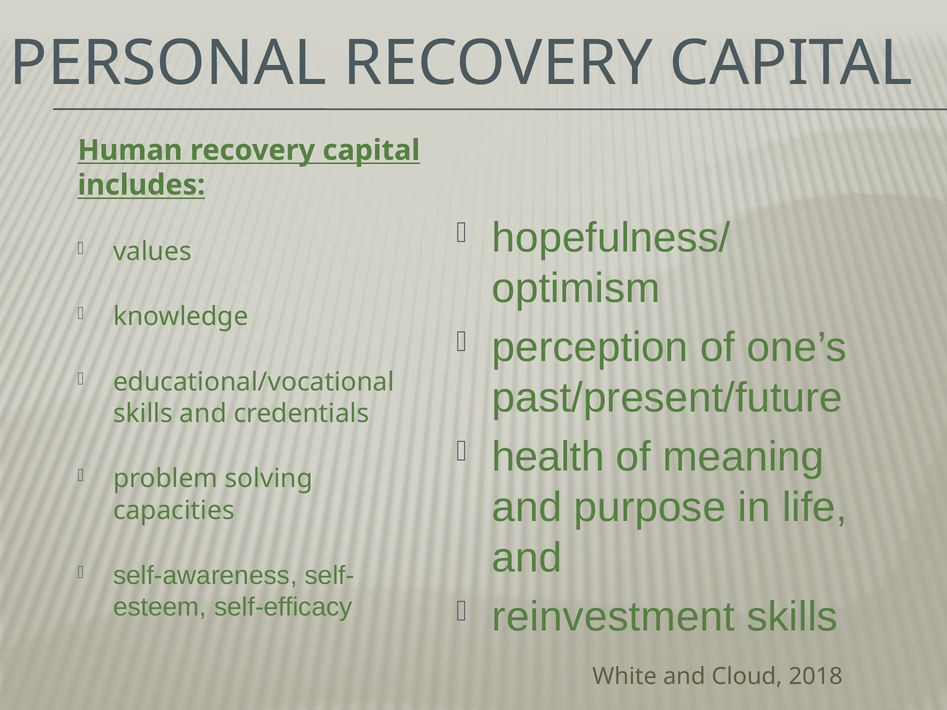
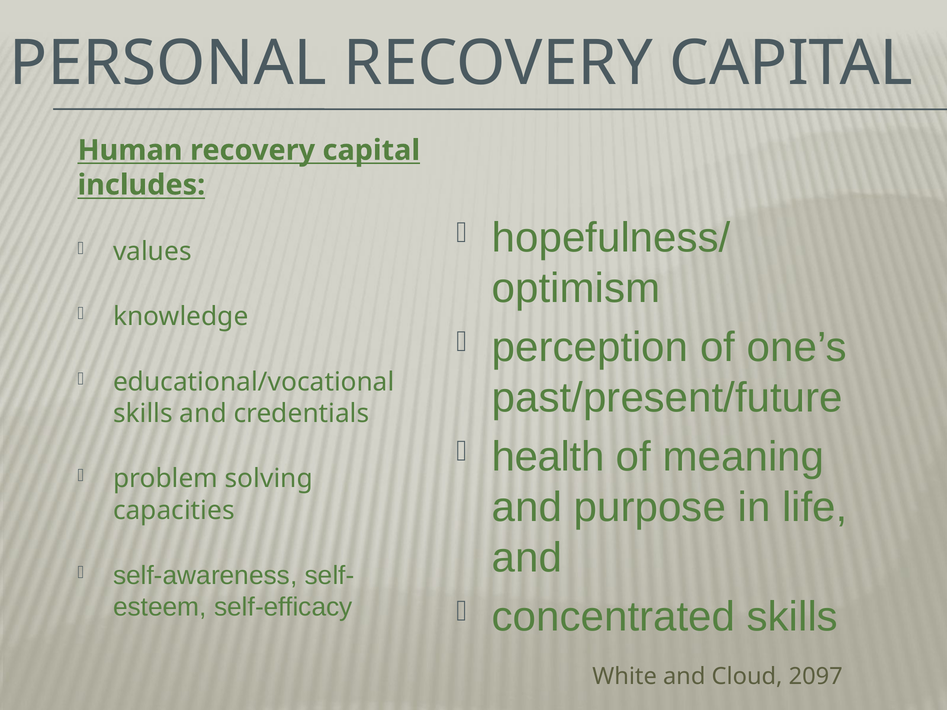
reinvestment: reinvestment -> concentrated (614, 617)
2018: 2018 -> 2097 (816, 676)
